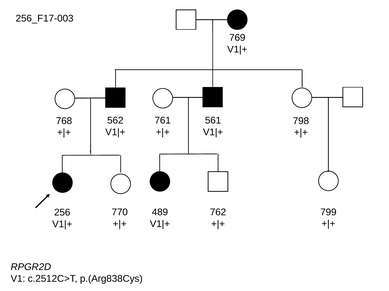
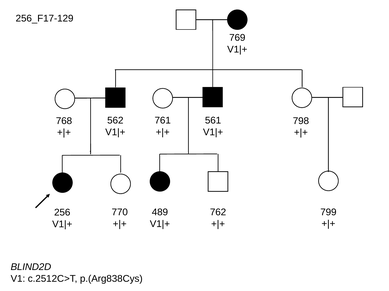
256_F17-003: 256_F17-003 -> 256_F17-129 (45, 18)
RPGR2D: RPGR2D -> BLIND2D (31, 268)
